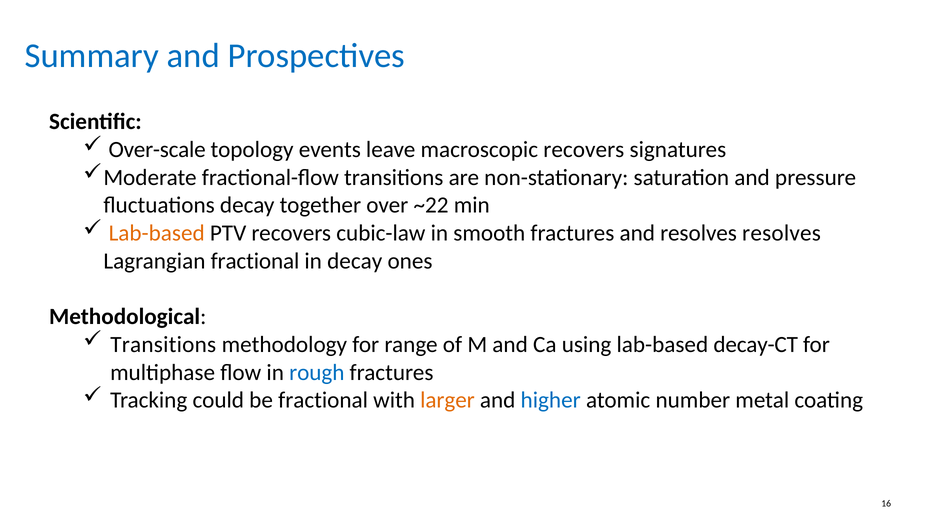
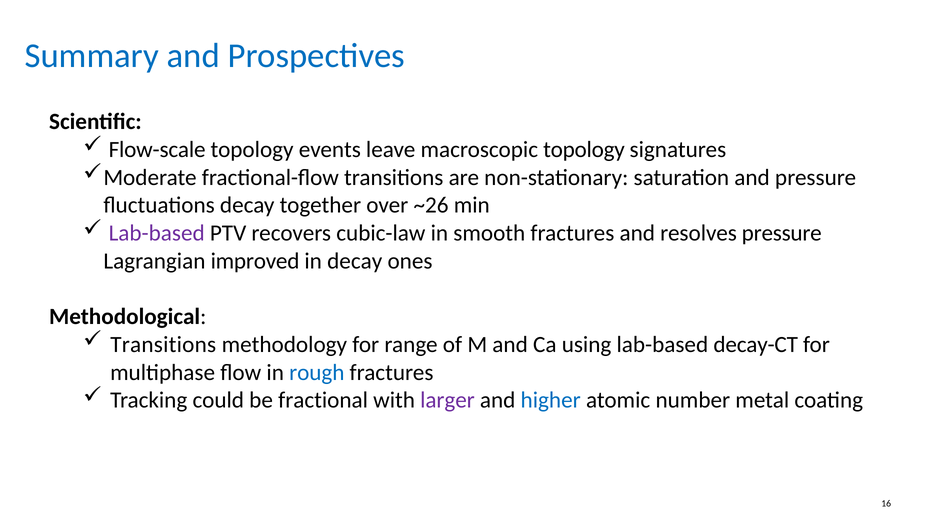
Over-scale: Over-scale -> Flow-scale (157, 149)
macroscopic recovers: recovers -> topology (584, 149)
~22: ~22 -> ~26 (431, 205)
Lab-based colour: orange -> purple (157, 233)
resolves resolves: resolves -> pressure (782, 233)
Lagrangian fractional: fractional -> improved (255, 261)
larger colour: orange -> purple (447, 400)
